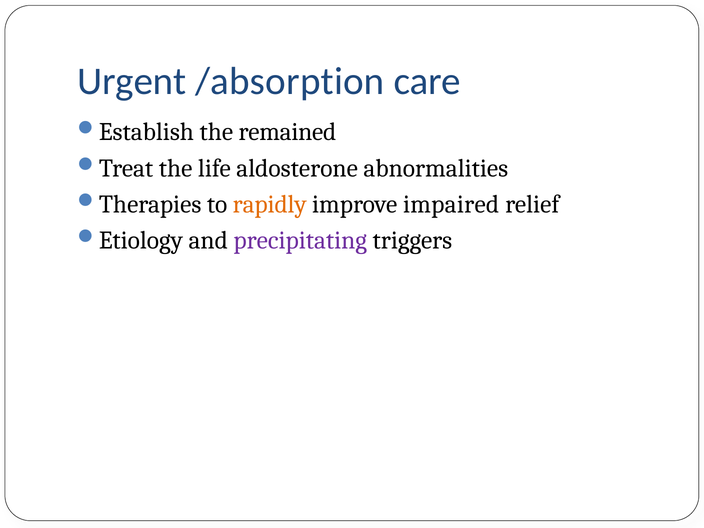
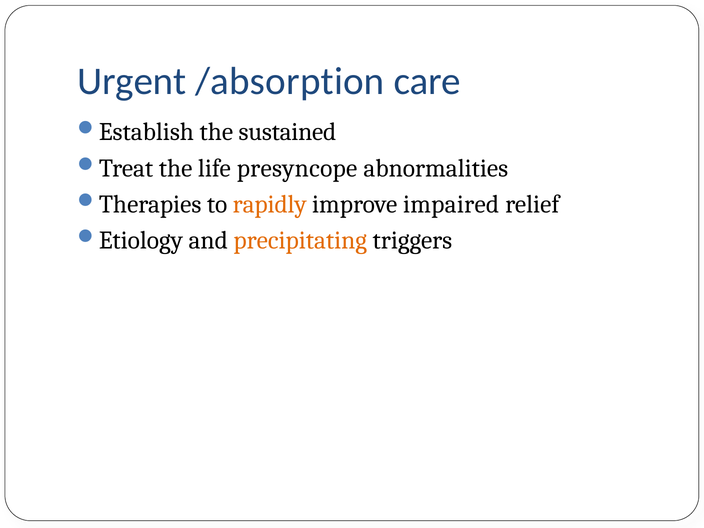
remained: remained -> sustained (287, 132)
aldosterone: aldosterone -> presyncope (297, 168)
precipitating colour: purple -> orange (300, 240)
